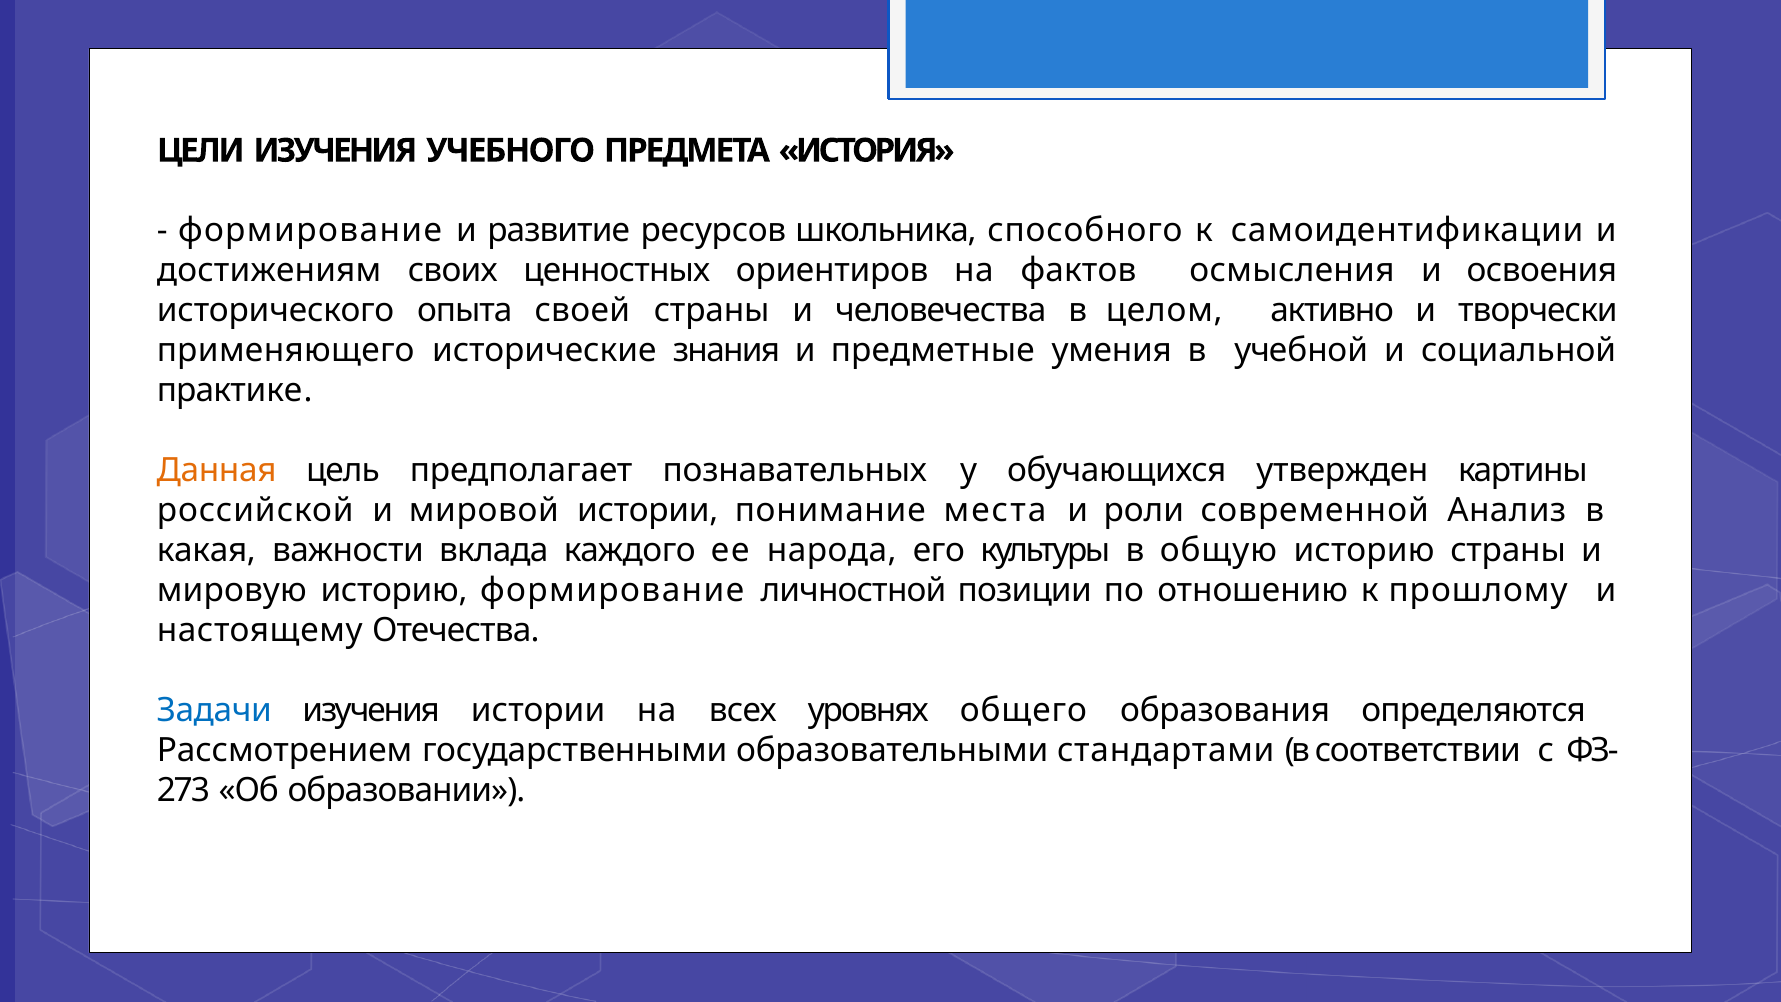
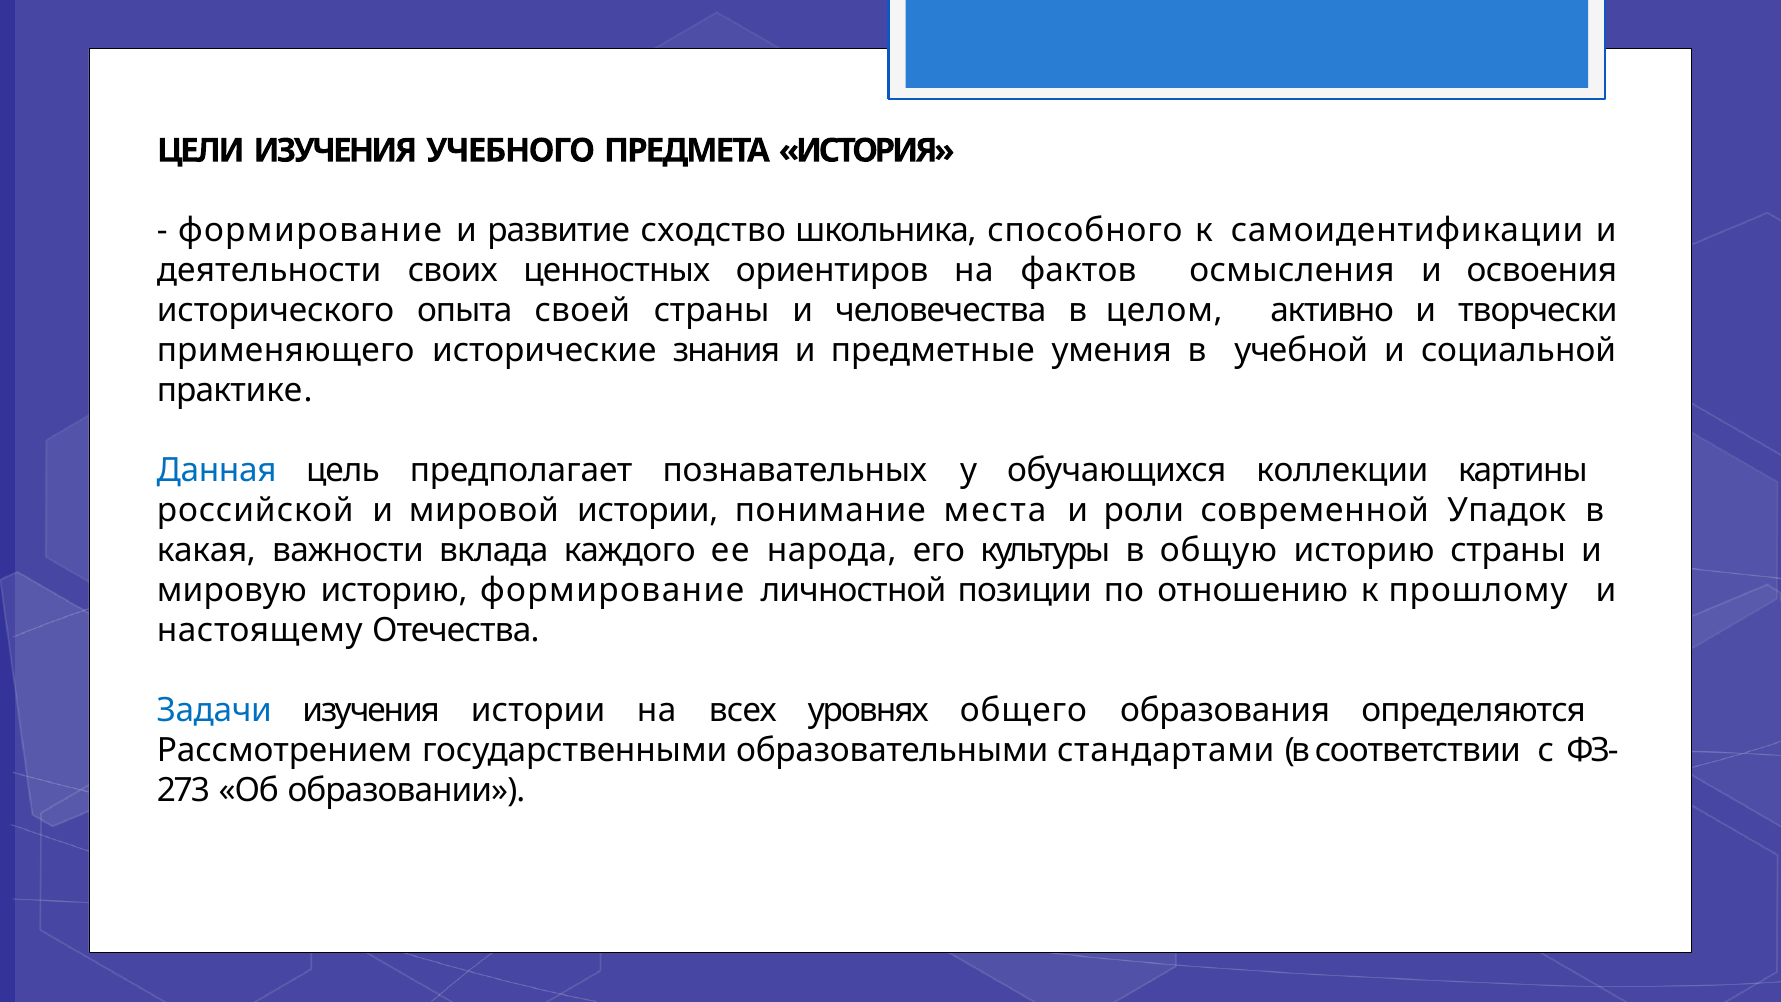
ресурсов: ресурсов -> сходство (713, 230)
достижениям: достижениям -> деятельности (269, 271)
Данная colour: orange -> blue (217, 470)
утвержден: утвержден -> коллекции (1342, 470)
Анализ: Анализ -> Упадок (1507, 510)
